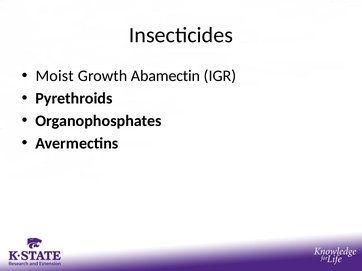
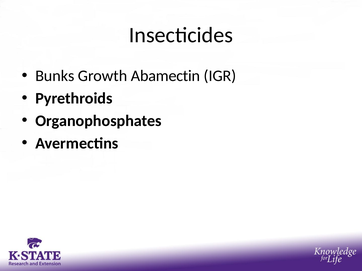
Moist: Moist -> Bunks (55, 76)
